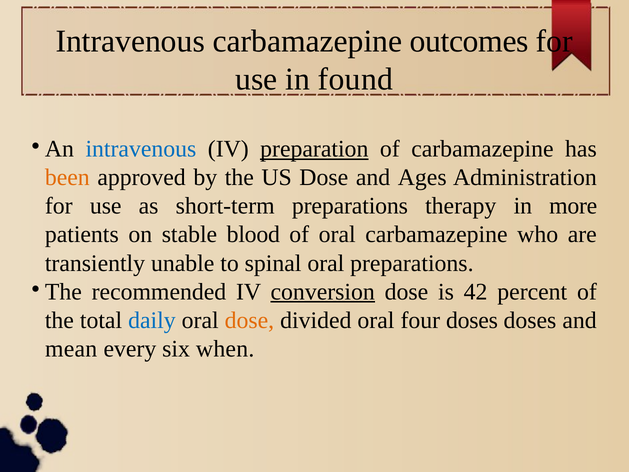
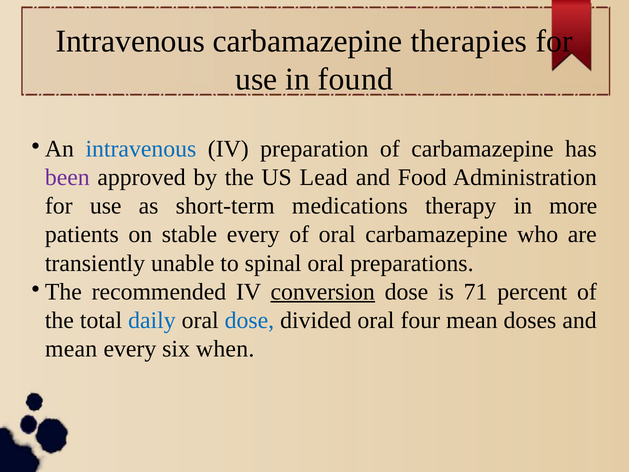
outcomes: outcomes -> therapies (469, 41)
preparation underline: present -> none (314, 149)
been colour: orange -> purple (67, 177)
US Dose: Dose -> Lead (324, 177)
Ages: Ages -> Food (422, 177)
short-term preparations: preparations -> medications (350, 206)
stable blood: blood -> every (253, 234)
42: 42 -> 71 (476, 292)
dose colour: orange -> blue (249, 320)
four doses: doses -> mean (472, 320)
